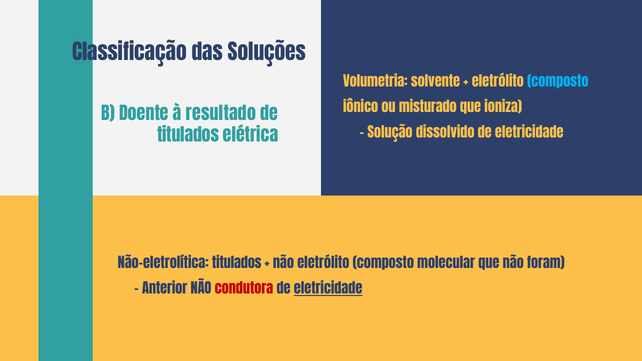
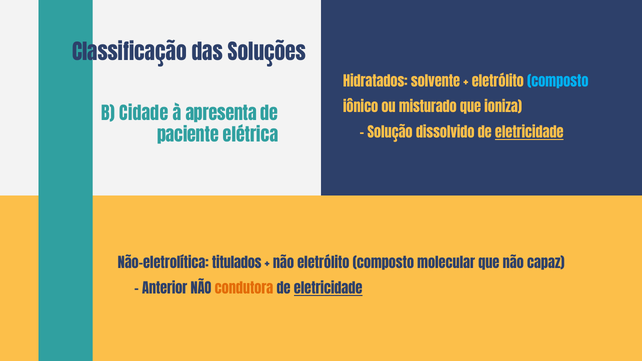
Volumetria: Volumetria -> Hidratados (375, 82)
Doente: Doente -> Cidade (144, 114)
resultado: resultado -> apresenta (221, 114)
eletricidade underline: none -> present (529, 133)
titulados: titulados -> paciente (188, 136)
foram: foram -> capaz (546, 264)
condutora colour: red -> orange (244, 289)
